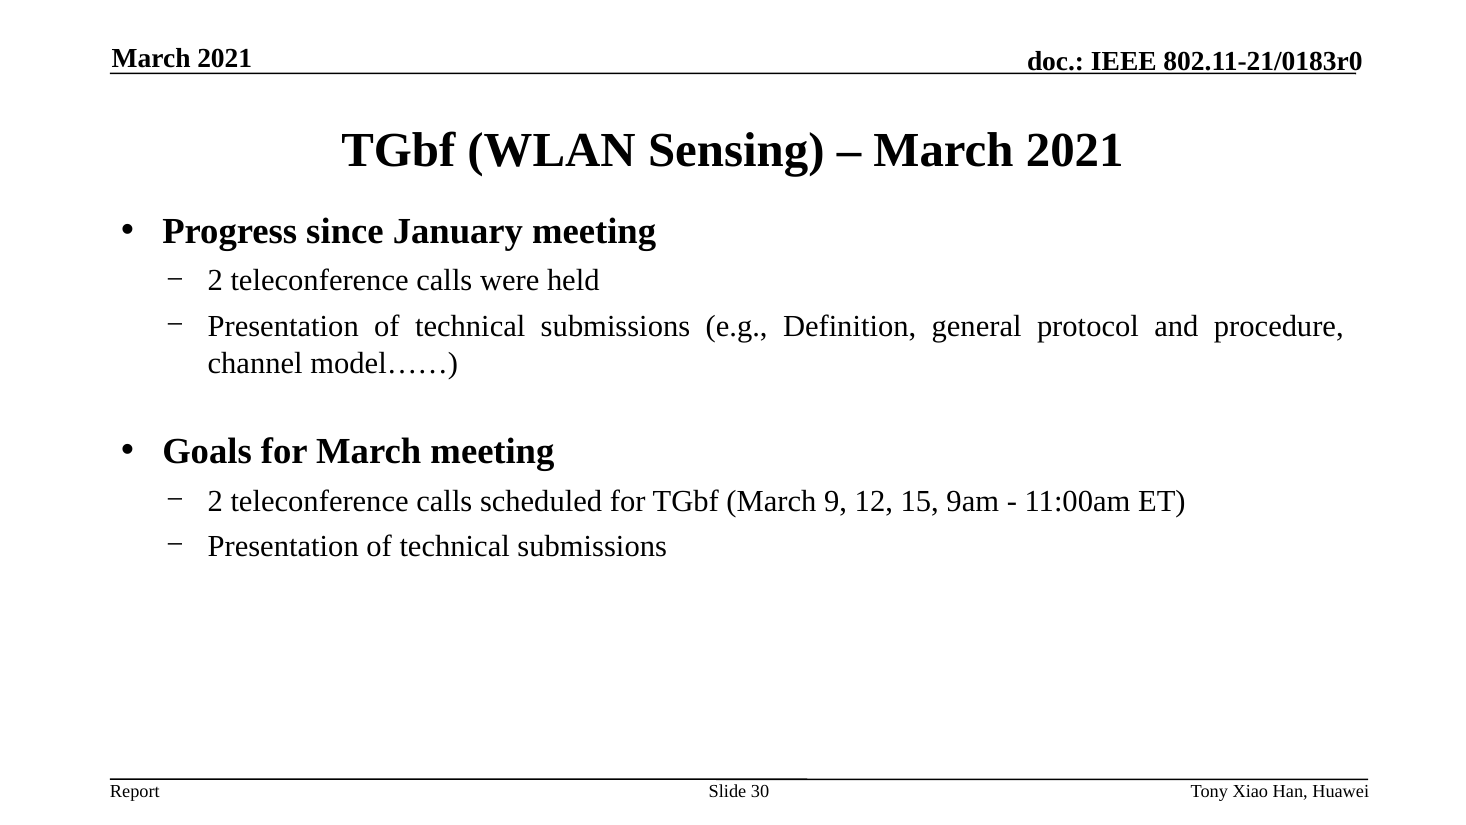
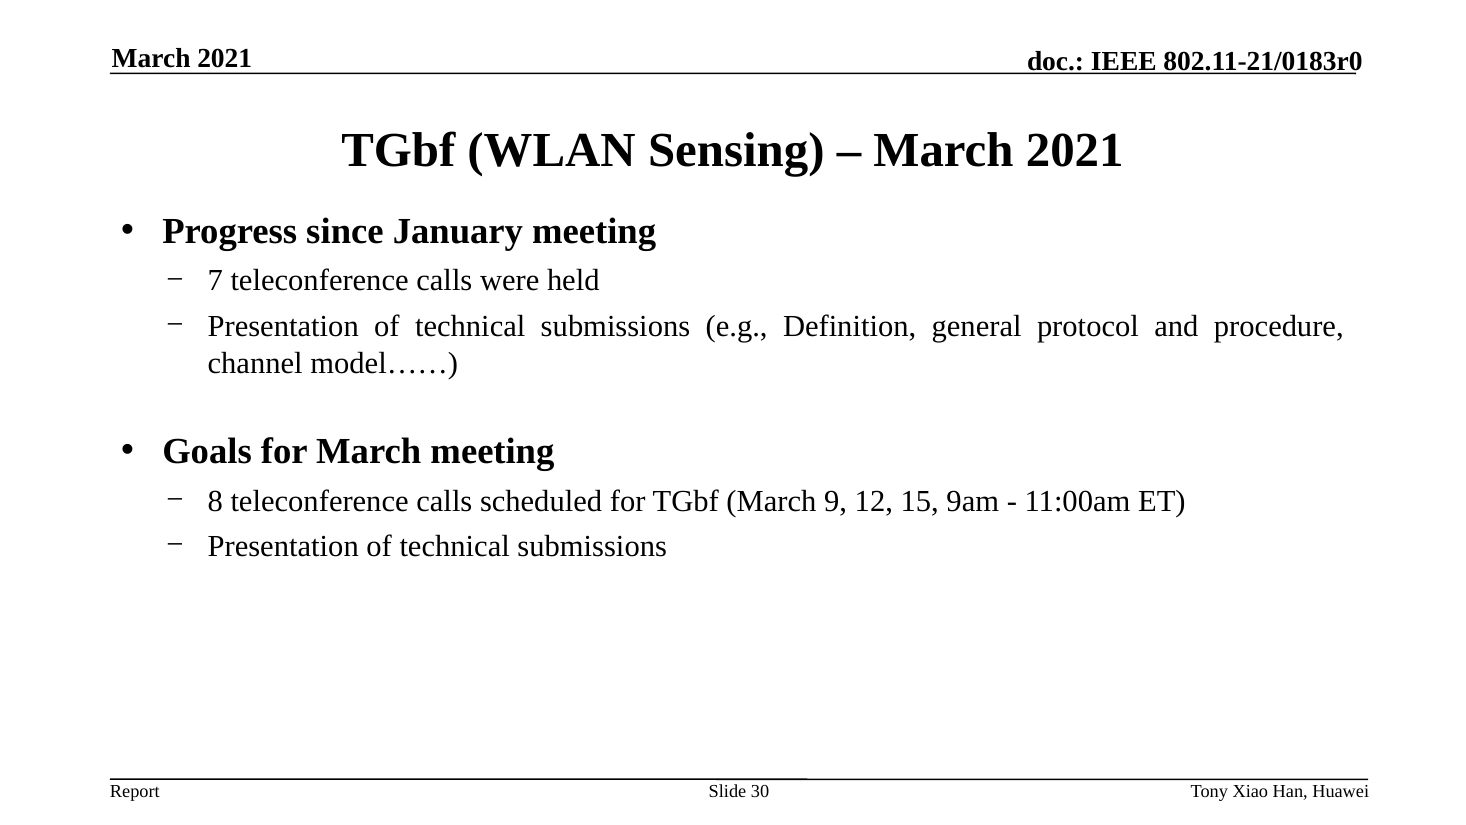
2: 2 -> 7 (215, 281)
2: 2 -> 8 (215, 501)
